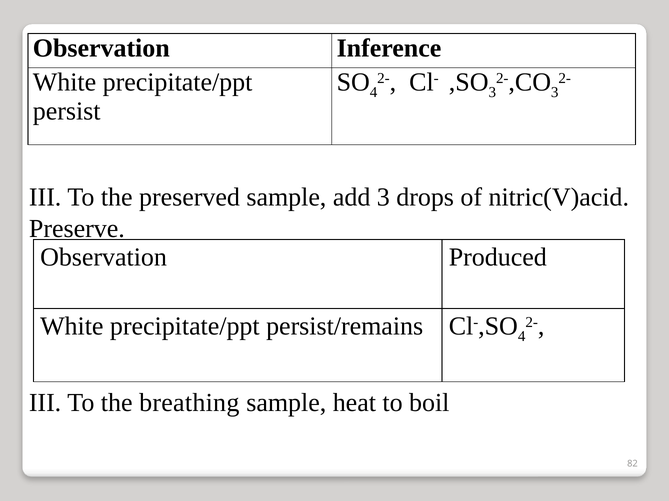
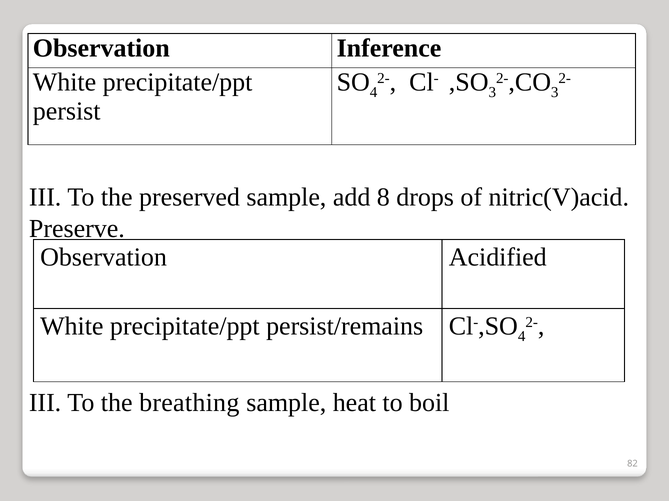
add 3: 3 -> 8 (383, 198)
Produced: Produced -> Acidified (498, 258)
